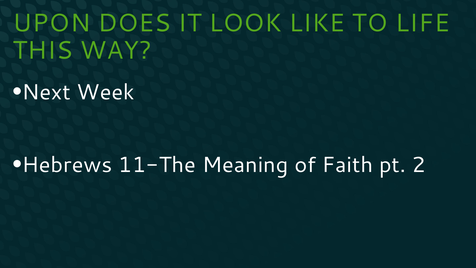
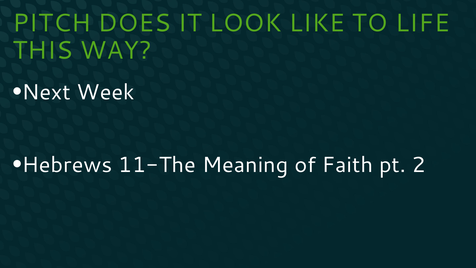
UPON: UPON -> PITCH (52, 23)
